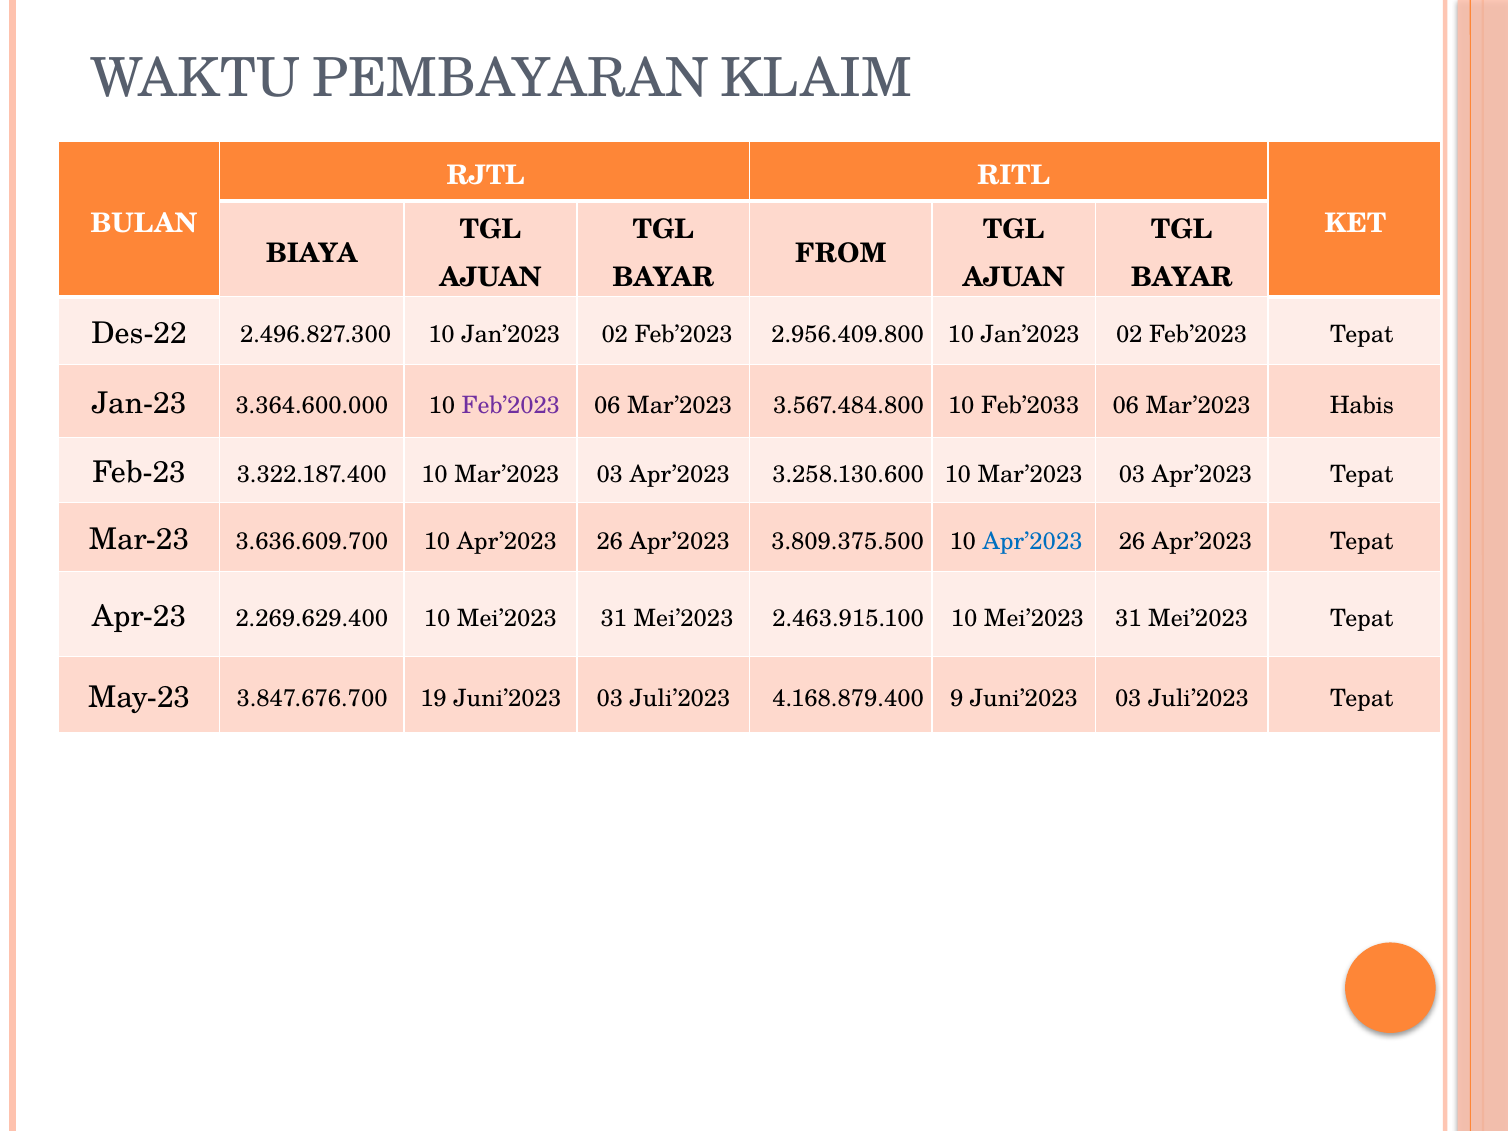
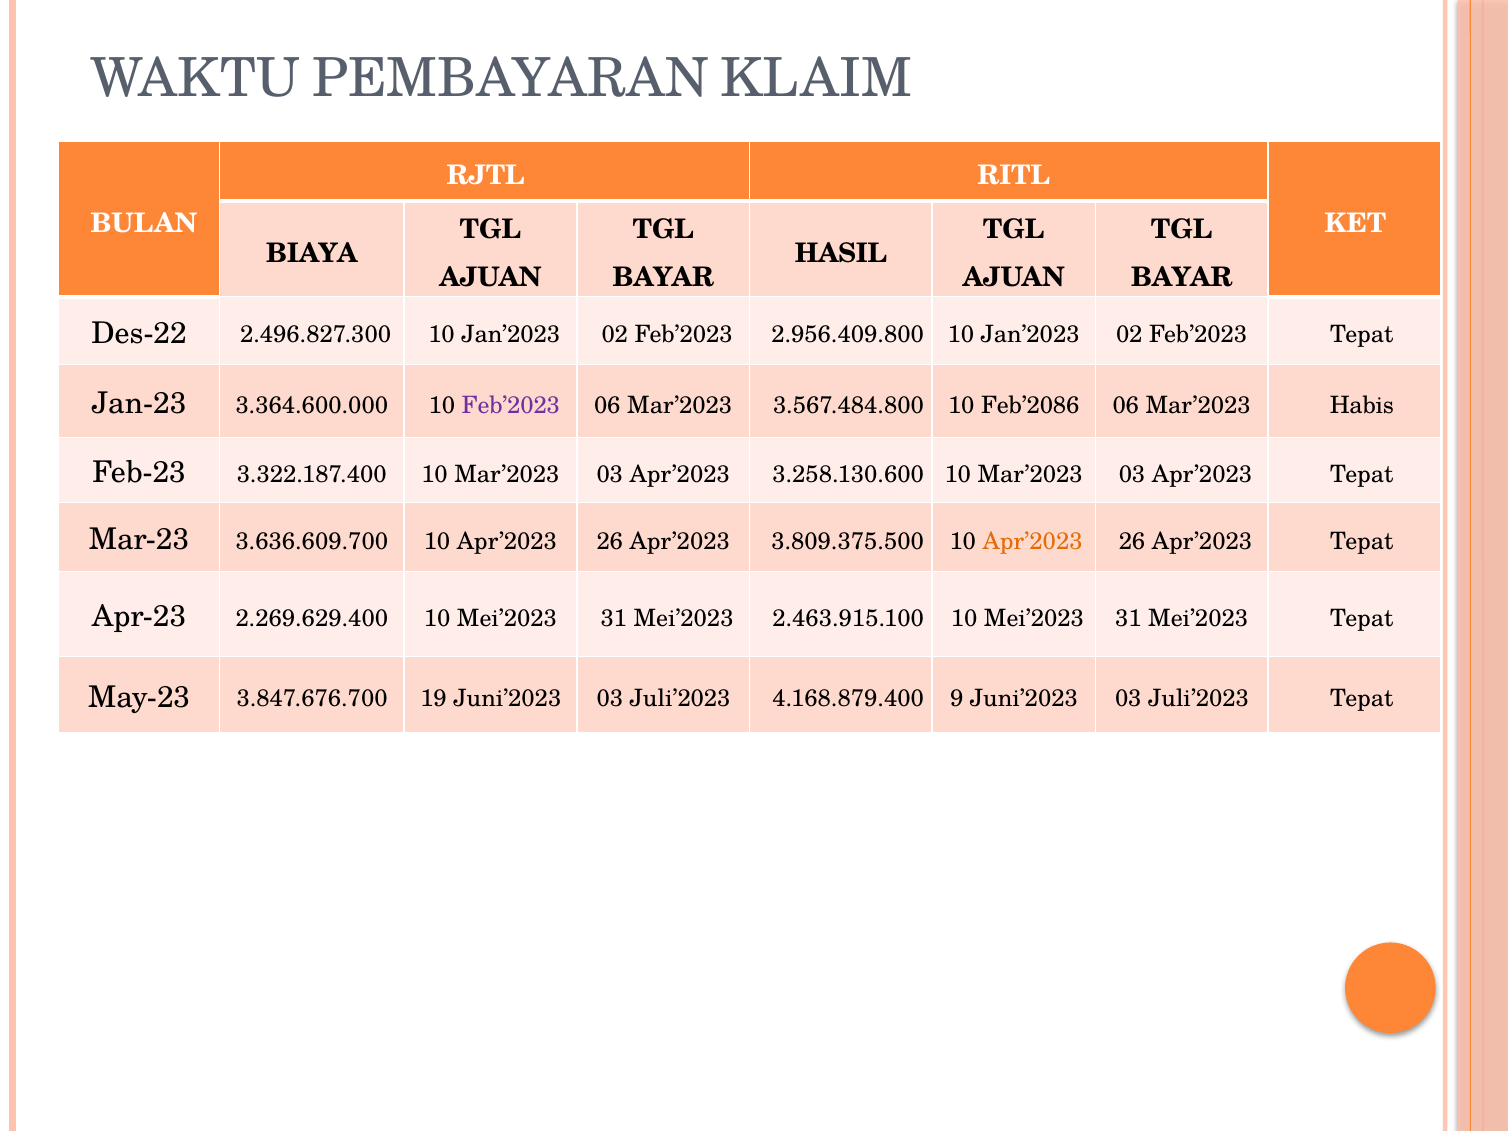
FROM: FROM -> HASIL (841, 254)
Feb’2033: Feb’2033 -> Feb’2086 (1030, 405)
Apr’2023 colour: blue -> orange (1033, 541)
